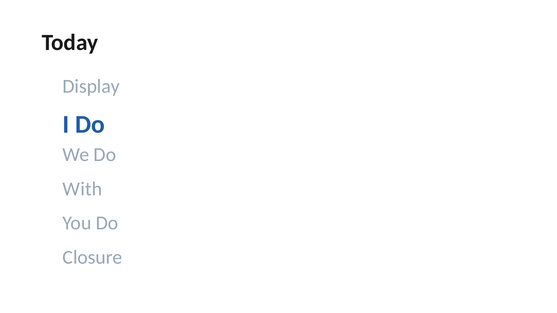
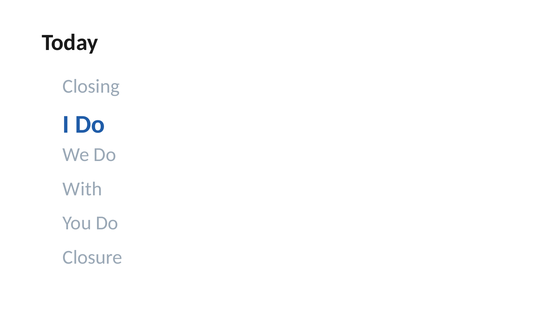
Display: Display -> Closing (91, 86)
